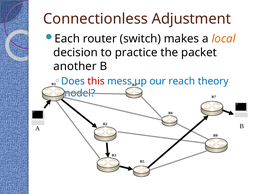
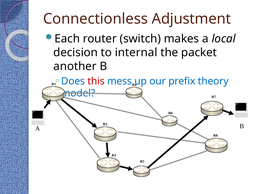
local colour: orange -> black (224, 39)
practice: practice -> internal (136, 52)
reach: reach -> prefix (182, 81)
